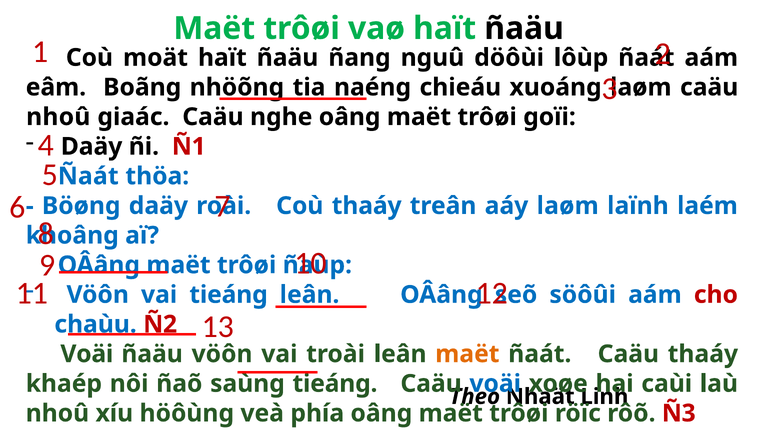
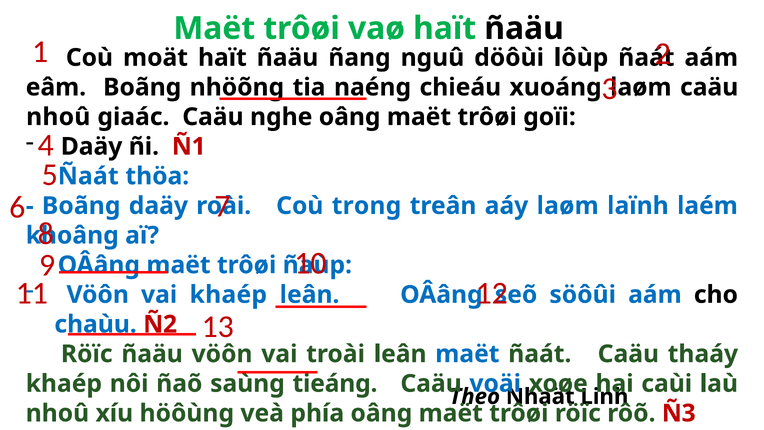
Böøng: Böøng -> Boãng (81, 206)
Coù thaáy: thaáy -> trong (367, 206)
vai tieáng: tieáng -> khaép (228, 295)
cho colour: red -> black (716, 295)
Voäi: Voäi -> Röïc (87, 354)
maët colour: orange -> blue (467, 354)
